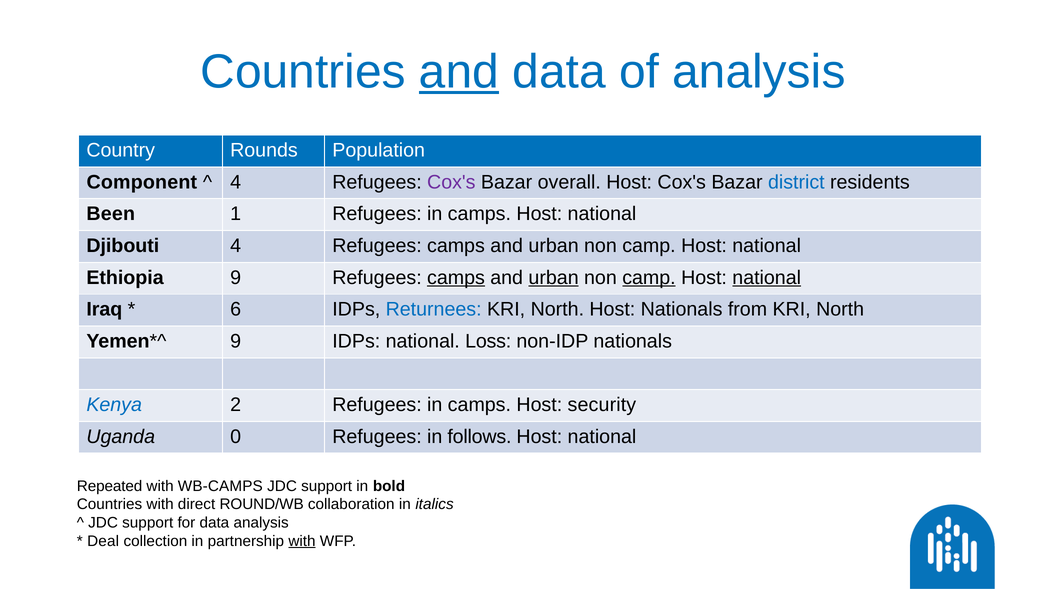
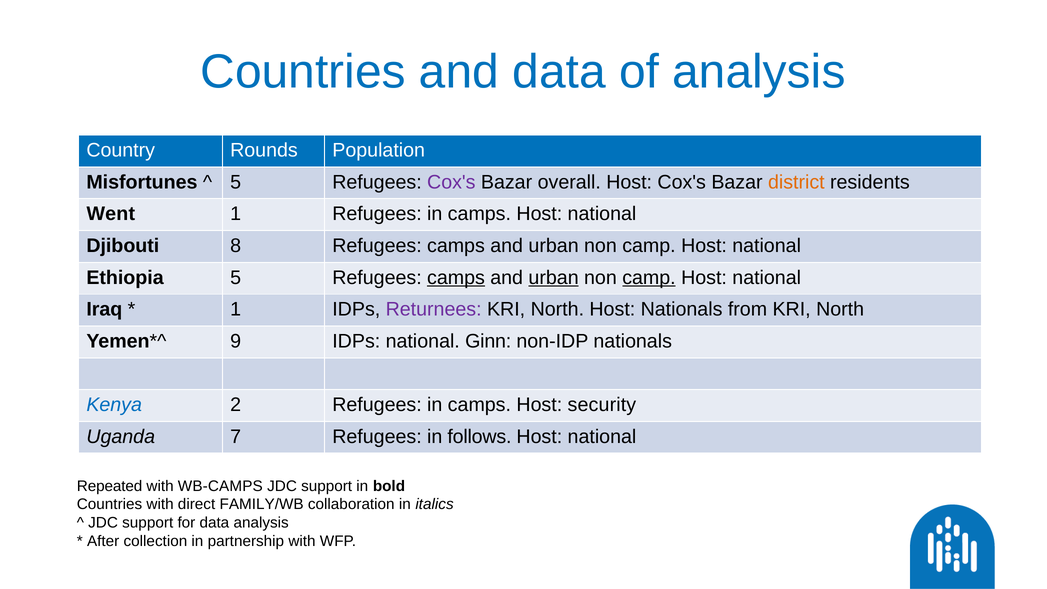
and underline: present -> none (459, 72)
Component: Component -> Misfortunes (142, 182)
4: 4 -> 5 (236, 182)
district colour: blue -> orange (796, 182)
Been: Been -> Went (111, 214)
Djibouti 4: 4 -> 8 (236, 246)
Ethiopia 9: 9 -> 5 (236, 278)
national underline: present -> none (767, 278)
6: 6 -> 1 (236, 309)
Returnees colour: blue -> purple (434, 309)
Loss: Loss -> Ginn (488, 341)
0: 0 -> 7 (236, 437)
ROUND/WB: ROUND/WB -> FAMILY/WB (262, 504)
Deal: Deal -> After (103, 541)
with underline: present -> none (302, 541)
